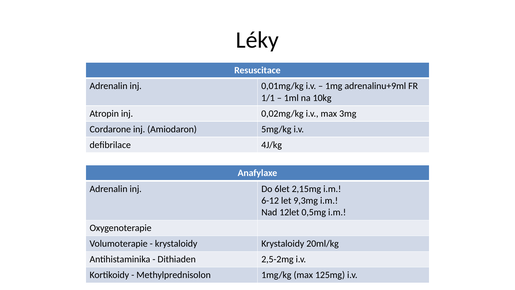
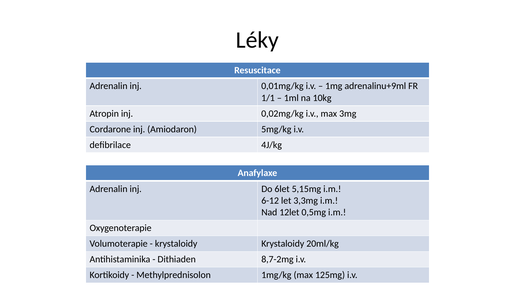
2,15mg: 2,15mg -> 5,15mg (306, 189)
9,3mg: 9,3mg -> 3,3mg (306, 200)
2,5-2mg: 2,5-2mg -> 8,7-2mg (277, 259)
